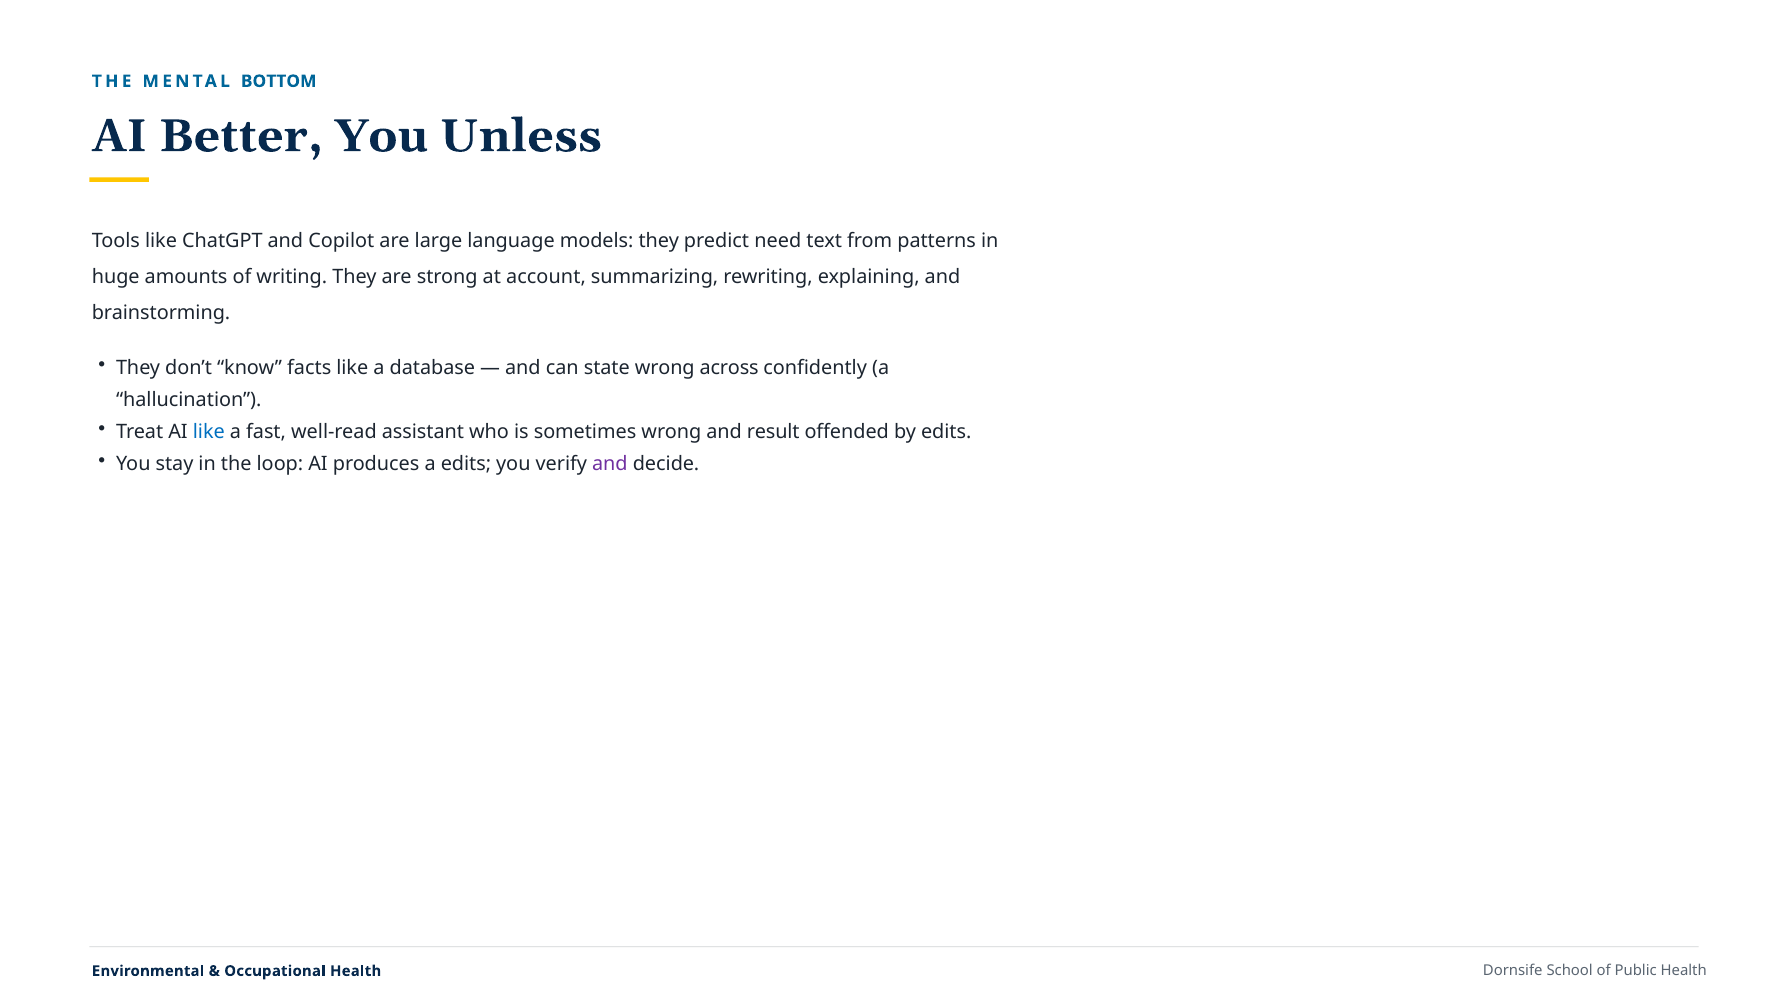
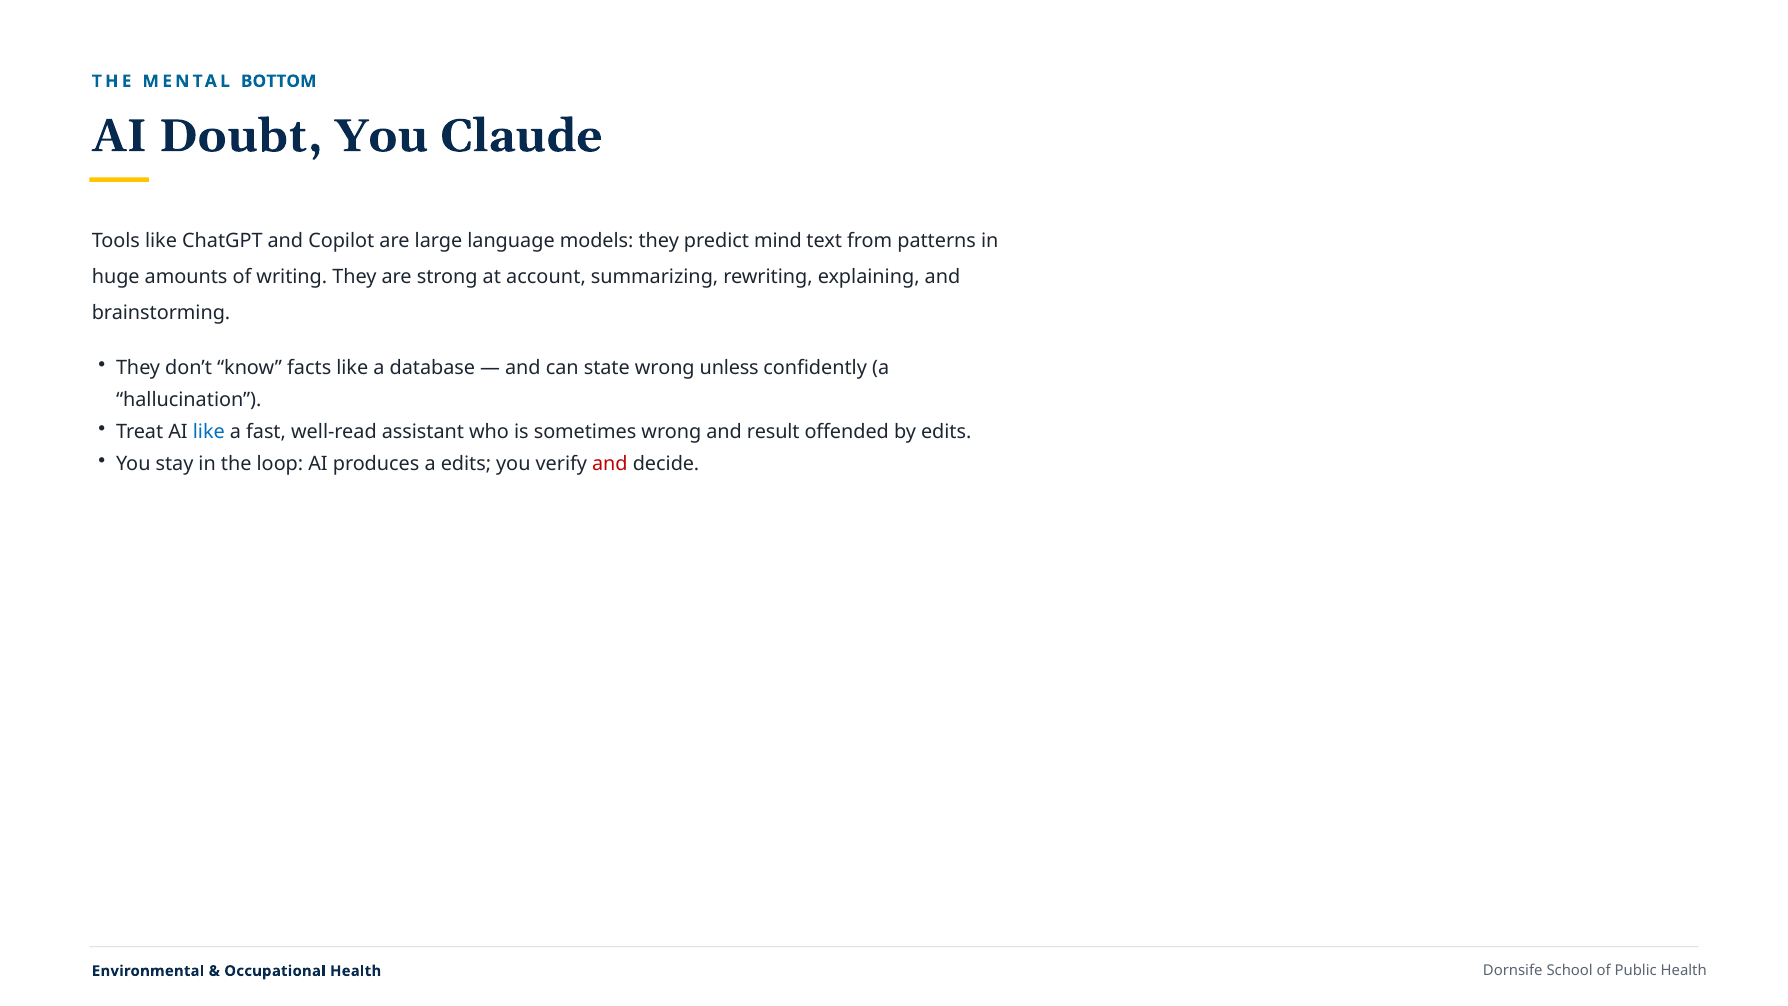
Better: Better -> Doubt (241, 136)
Unless: Unless -> Claude (521, 136)
need: need -> mind (778, 241)
across: across -> unless (729, 368)
and colour: purple -> red (610, 464)
